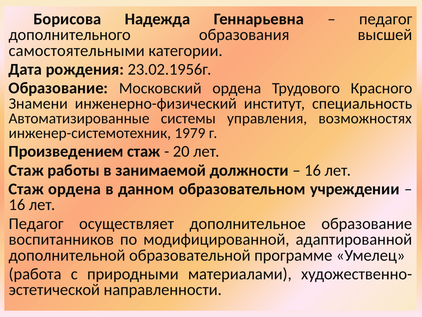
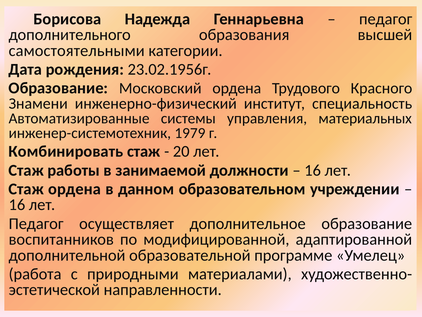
возможностях: возможностях -> материальных (365, 118)
Произведением: Произведением -> Комбинировать (66, 151)
